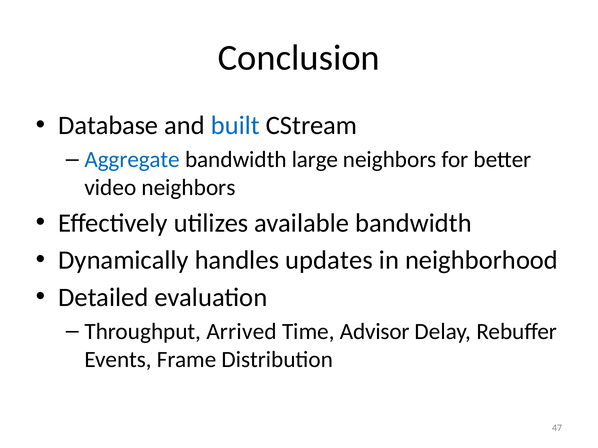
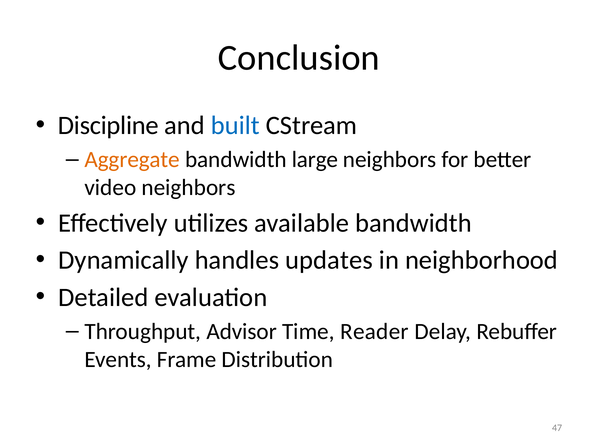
Database: Database -> Discipline (108, 125)
Aggregate colour: blue -> orange (132, 160)
Arrived: Arrived -> Advisor (242, 332)
Advisor: Advisor -> Reader (374, 332)
